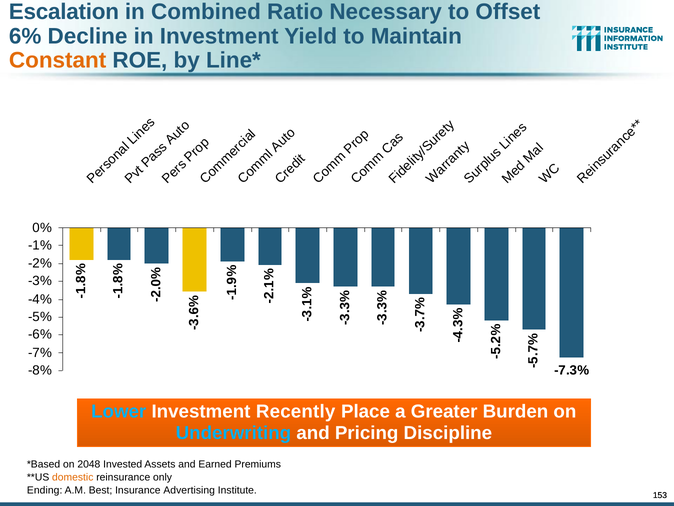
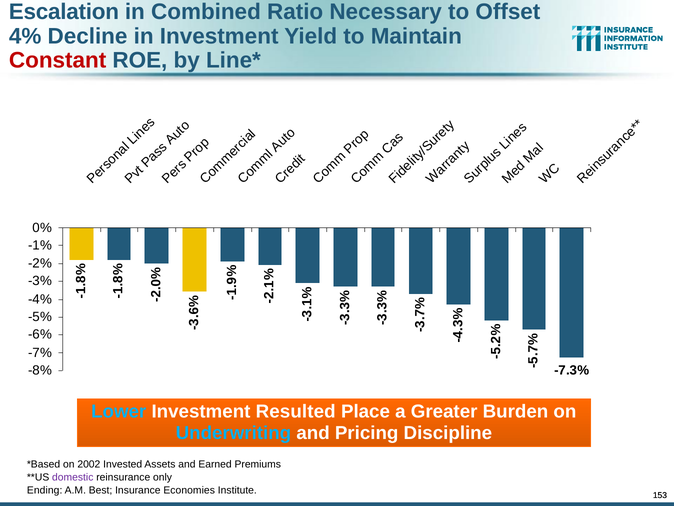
6%: 6% -> 4% (25, 36)
Constant colour: orange -> red (58, 60)
Recently: Recently -> Resulted (296, 411)
2048: 2048 -> 2002 (89, 464)
domestic colour: orange -> purple (73, 477)
Advertising: Advertising -> Economies (189, 490)
